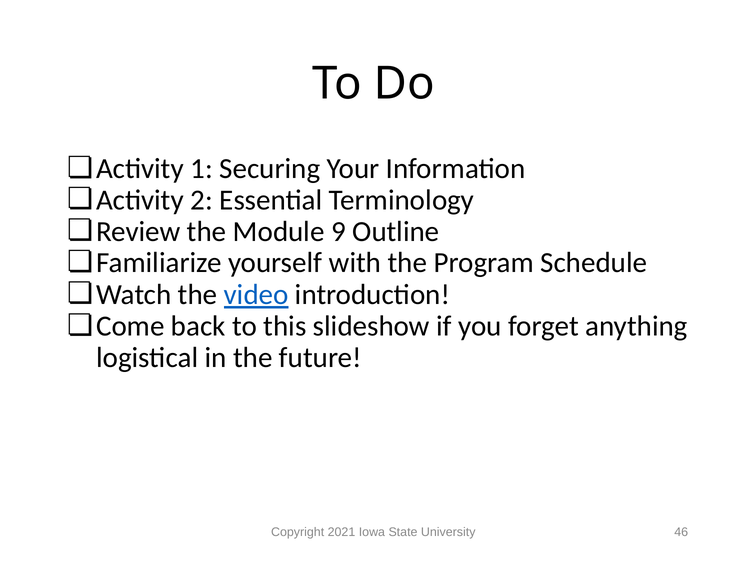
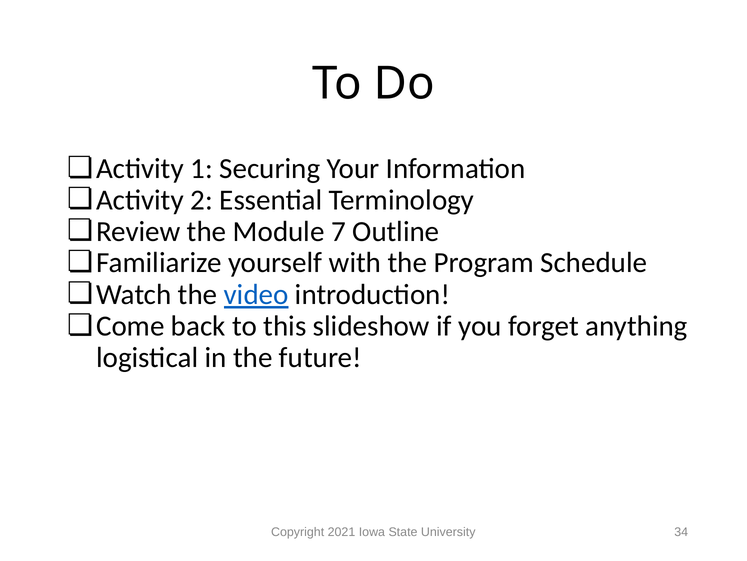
9: 9 -> 7 (338, 231)
46: 46 -> 34 (681, 531)
